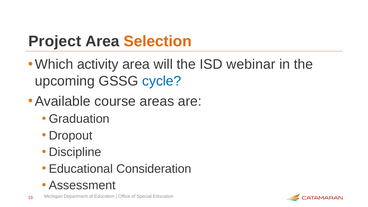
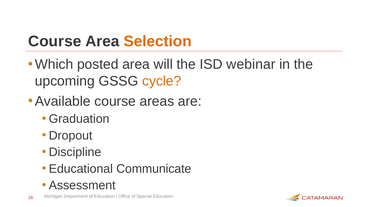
Project: Project -> Course (55, 41)
activity: activity -> posted (98, 64)
cycle colour: blue -> orange (162, 81)
Consideration: Consideration -> Communicate (154, 169)
